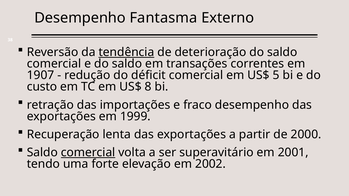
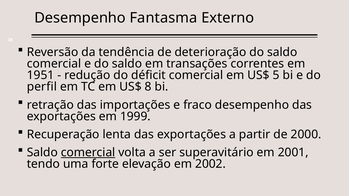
tendência underline: present -> none (126, 52)
1907: 1907 -> 1951 (41, 75)
custo: custo -> perfil (42, 87)
